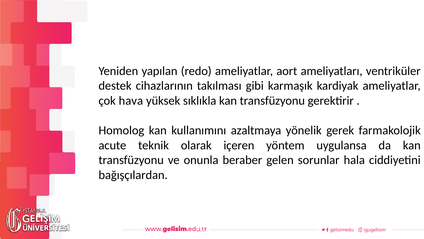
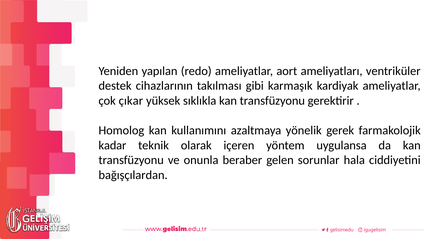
hava: hava -> çıkar (131, 100)
acute: acute -> kadar (112, 145)
